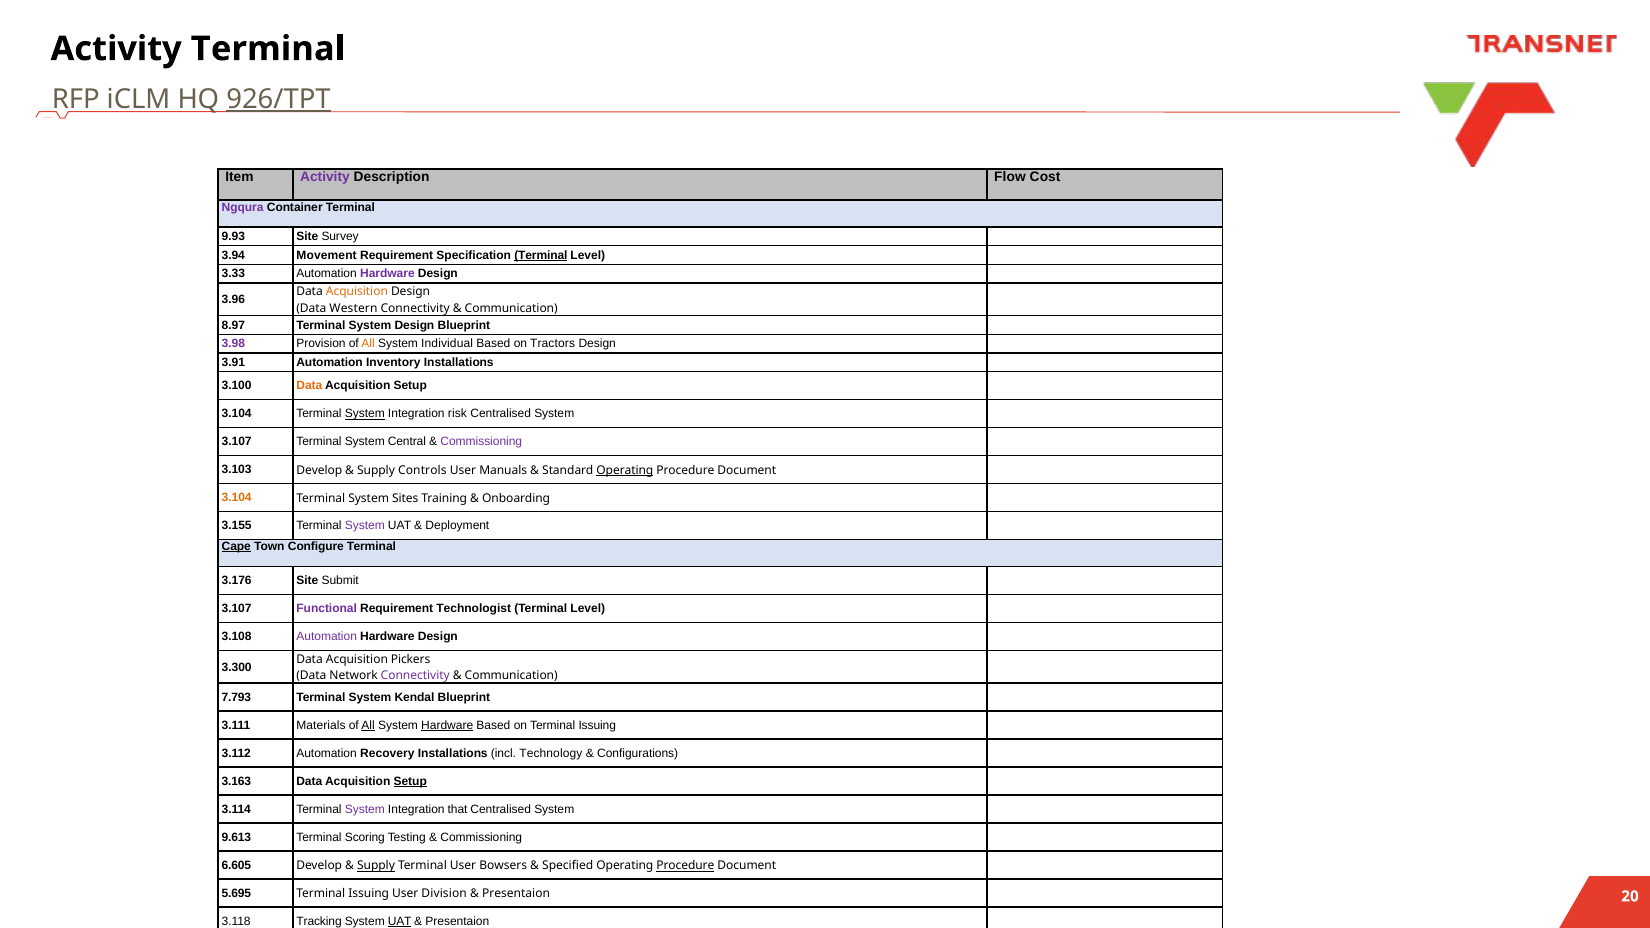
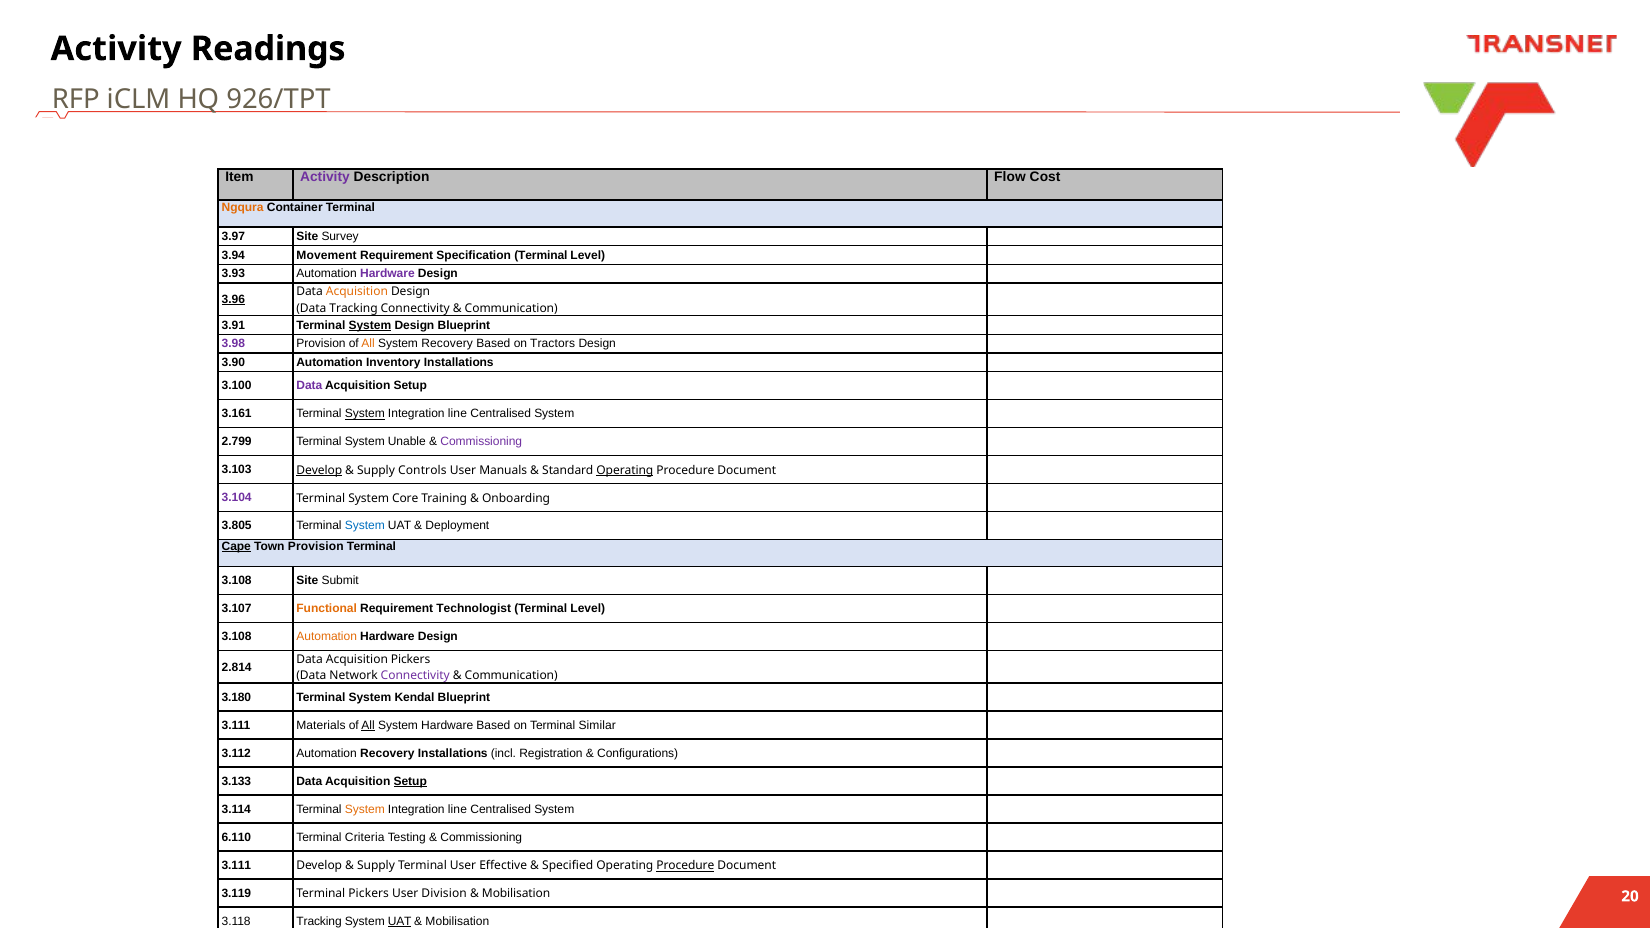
Activity Terminal: Terminal -> Readings (268, 49)
926/TPT underline: present -> none (279, 99)
Ngqura colour: purple -> orange (243, 207)
9.93: 9.93 -> 3.97 (233, 237)
Terminal underline: present -> none (541, 255)
3.33: 3.33 -> 3.93 (233, 274)
3.96 underline: none -> present (233, 300)
Data Western: Western -> Tracking (354, 308)
8.97: 8.97 -> 3.91 (233, 325)
System underline: none -> present (370, 325)
System Individual: Individual -> Recovery (447, 344)
3.91: 3.91 -> 3.90 (233, 363)
Data colour: orange -> purple (309, 386)
3.104: 3.104 -> 3.161 (237, 414)
risk: risk -> line (457, 414)
3.107: 3.107 -> 2.799 (237, 442)
Central: Central -> Unable (407, 442)
Develop underline: none -> present (319, 470)
3.104 colour: orange -> purple (237, 498)
Sites: Sites -> Core (405, 498)
3.155: 3.155 -> 3.805 (237, 526)
System colour: purple -> blue (365, 526)
Town Configure: Configure -> Provision (316, 547)
3.176: 3.176 -> 3.108 (237, 581)
Functional colour: purple -> orange (327, 609)
Automation colour: purple -> orange (327, 637)
3.300: 3.300 -> 2.814 (237, 667)
7.793: 7.793 -> 3.180 (236, 697)
Hardware underline: present -> none (447, 725)
on Terminal Issuing: Issuing -> Similar (597, 725)
Technology: Technology -> Registration (551, 753)
3.163: 3.163 -> 3.133 (236, 781)
System colour: purple -> orange (365, 810)
that: that -> line (457, 810)
9.613: 9.613 -> 6.110 (236, 838)
Scoring: Scoring -> Criteria (365, 838)
6.605: 6.605 -> 3.111 (236, 866)
Supply underline: present -> none (376, 866)
Bowsers: Bowsers -> Effective (503, 866)
5.695: 5.695 -> 3.119 (236, 894)
Issuing: Issuing -> Pickers (369, 894)
Presentaion: Presentaion -> Mobilisation (516, 894)
Presentaion: Presentaion -> Mobilisation (457, 922)
